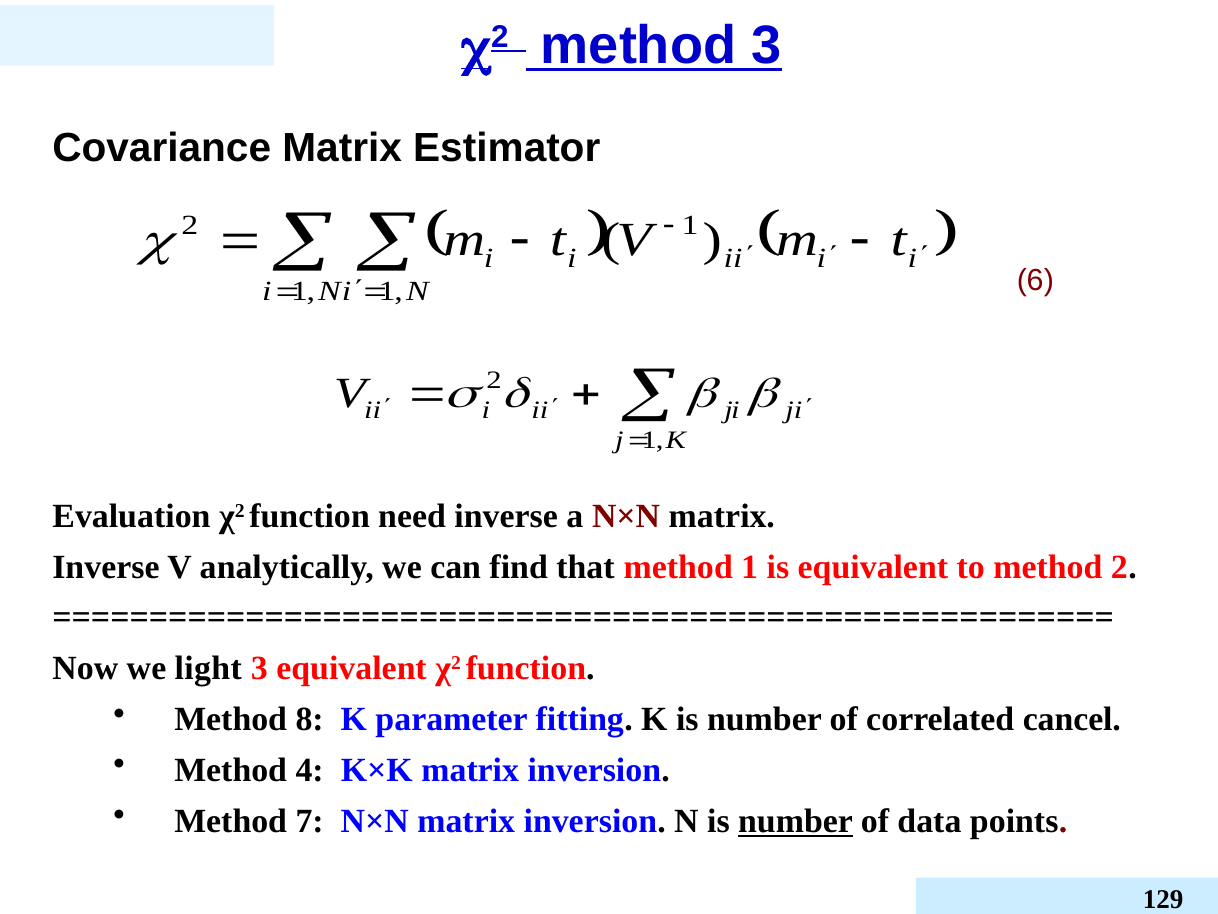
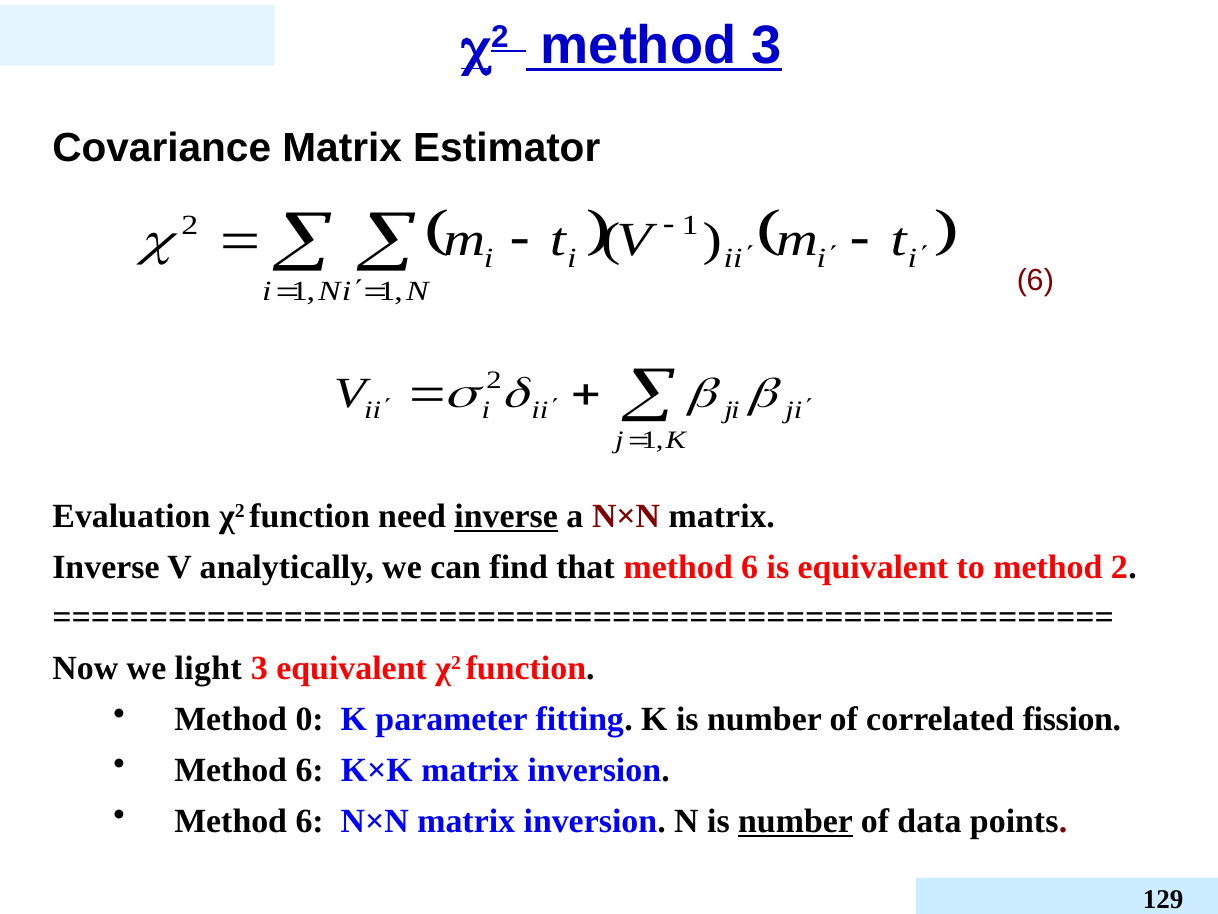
inverse underline: none -> present (506, 516)
that method 1: 1 -> 6 (750, 567)
8: 8 -> 0 (310, 719)
cancel: cancel -> fission (1072, 719)
4: 4 -> 6 (310, 770)
7: 7 -> 6 (310, 821)
